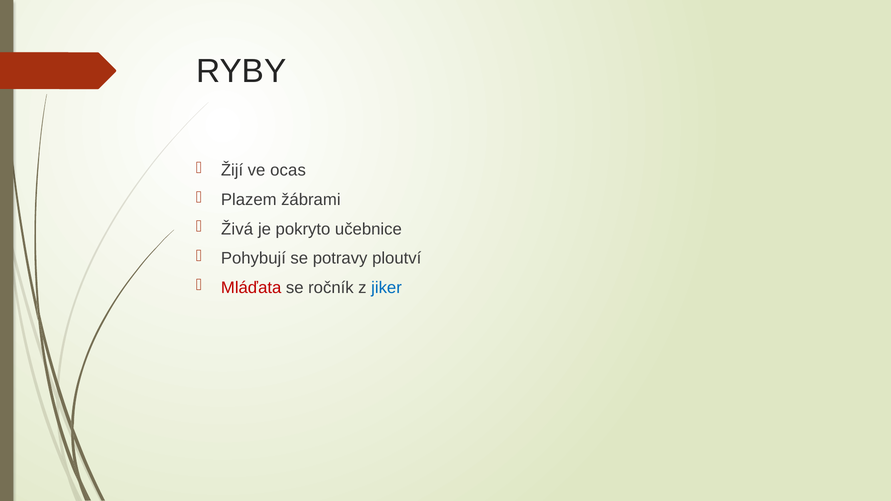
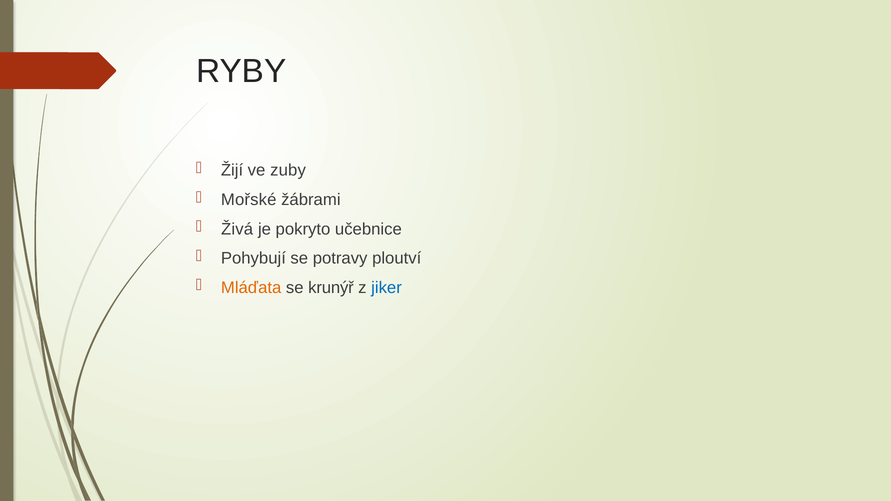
ocas: ocas -> zuby (288, 170)
Plazem: Plazem -> Mořské (249, 200)
Mláďata colour: red -> orange (251, 288)
ročník: ročník -> krunýř (331, 288)
